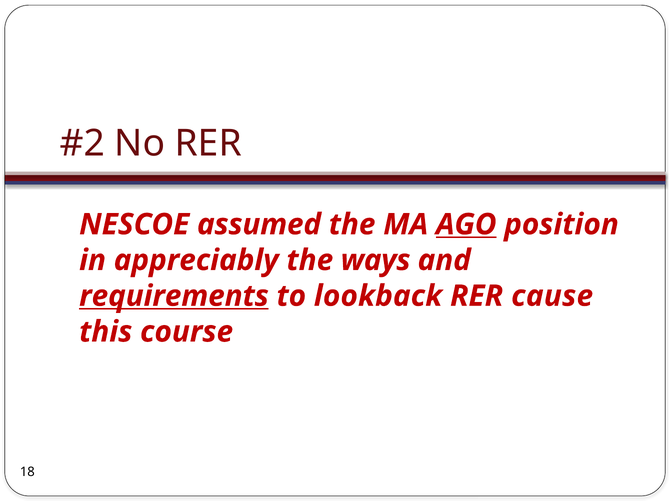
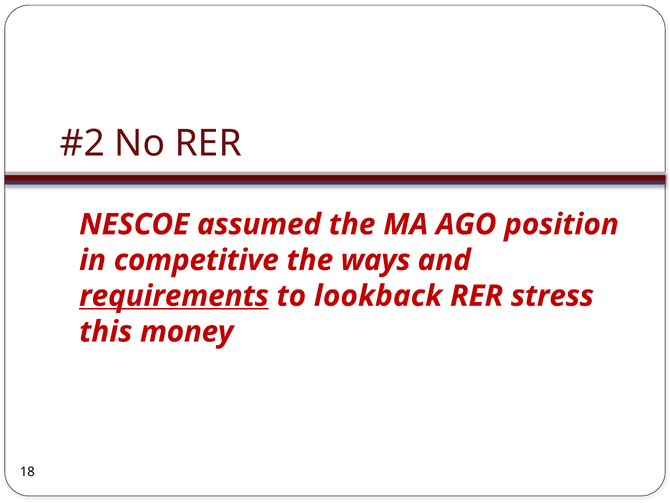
AGO underline: present -> none (466, 224)
appreciably: appreciably -> competitive (196, 260)
cause: cause -> stress (552, 296)
course: course -> money (187, 331)
